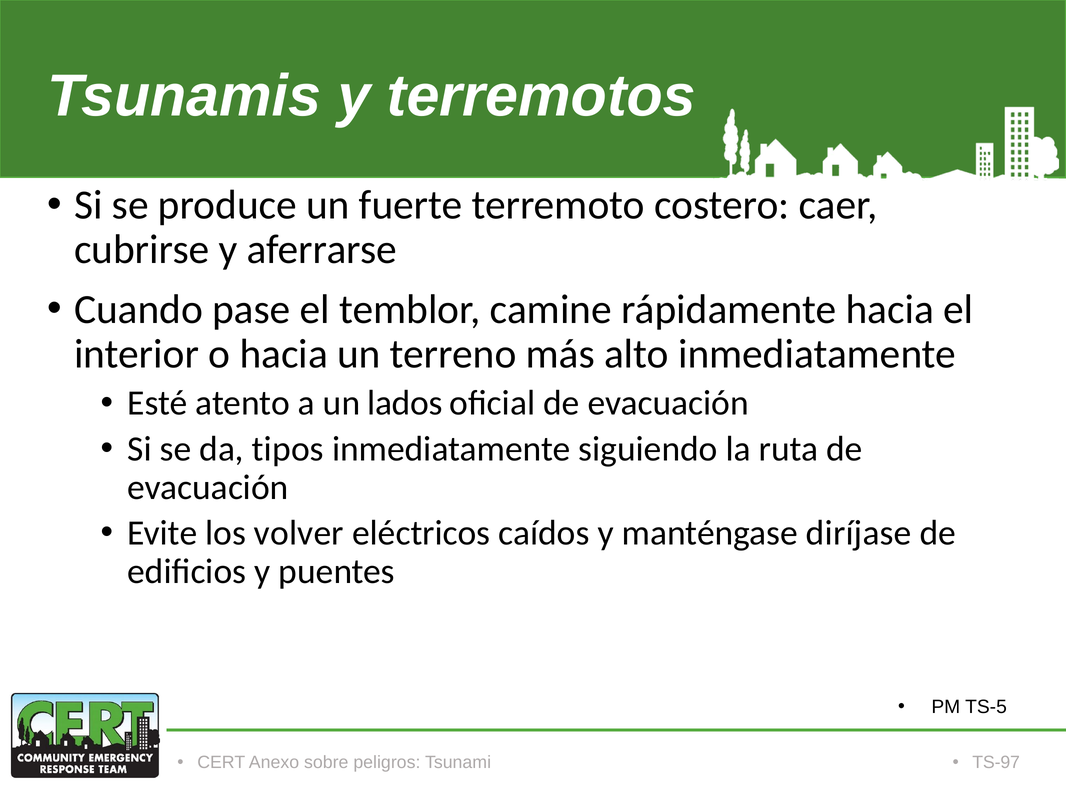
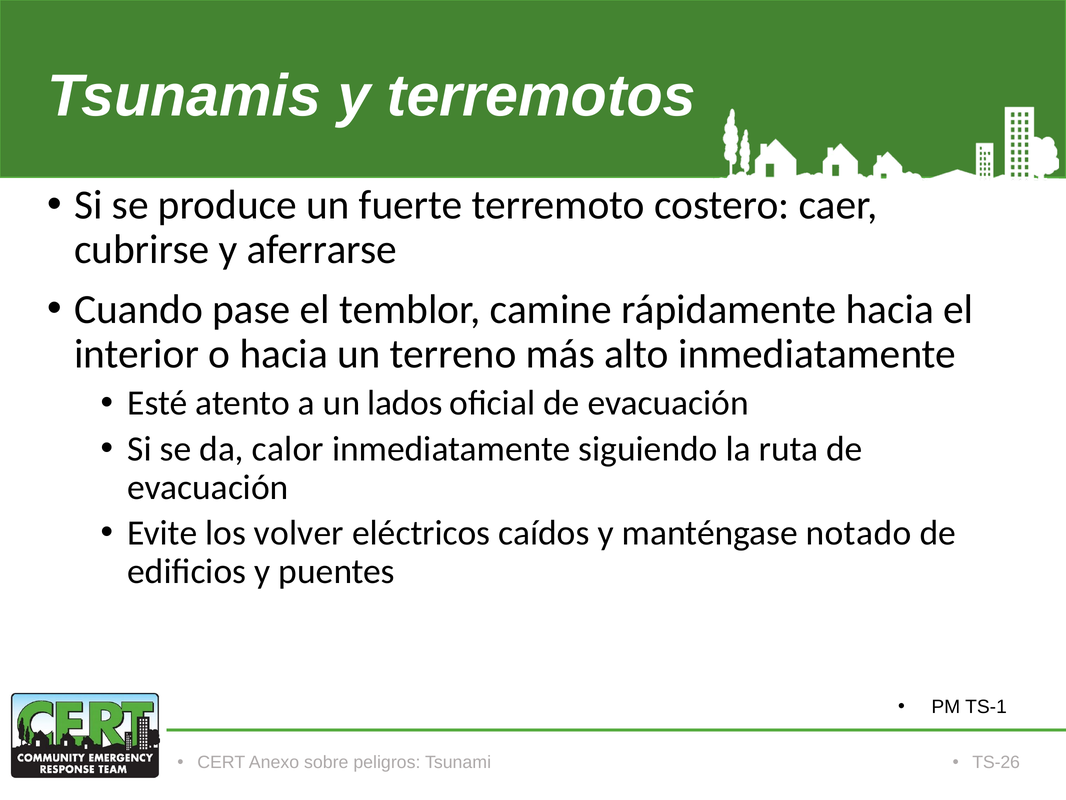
tipos: tipos -> calor (288, 449)
diríjase: diríjase -> notado (859, 533)
TS-5: TS-5 -> TS-1 (986, 706)
TS-97: TS-97 -> TS-26 (996, 762)
